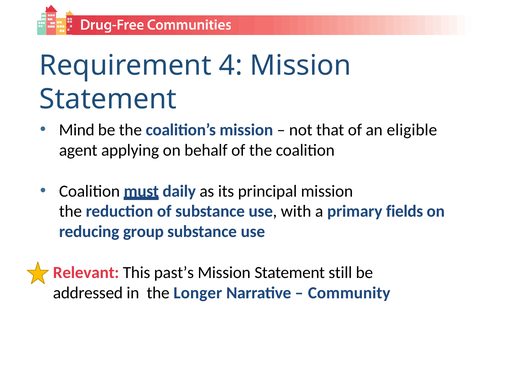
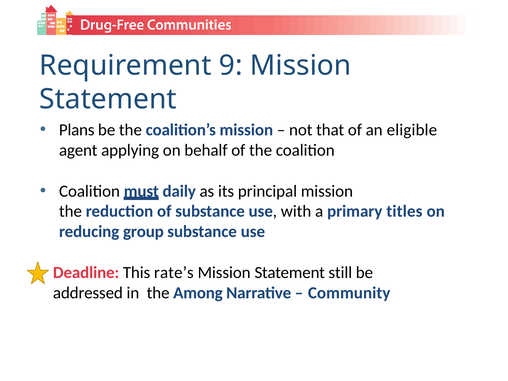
4: 4 -> 9 (231, 65)
Mind: Mind -> Plans (77, 130)
fields: fields -> titles (404, 211)
Relevant: Relevant -> Deadline (86, 272)
past’s: past’s -> rate’s (174, 272)
Longer: Longer -> Among (198, 293)
